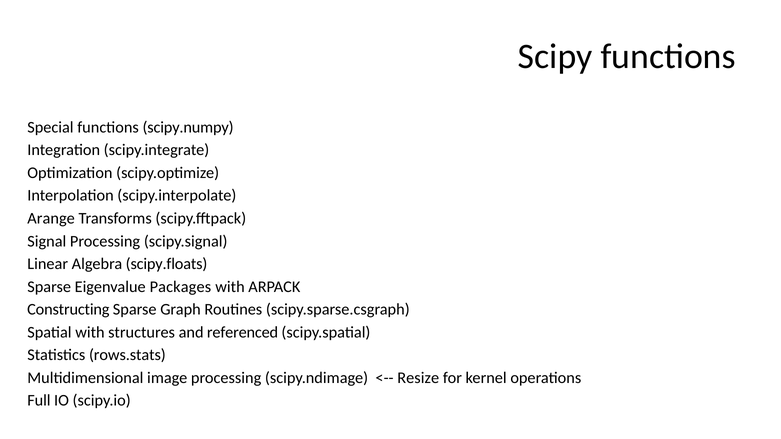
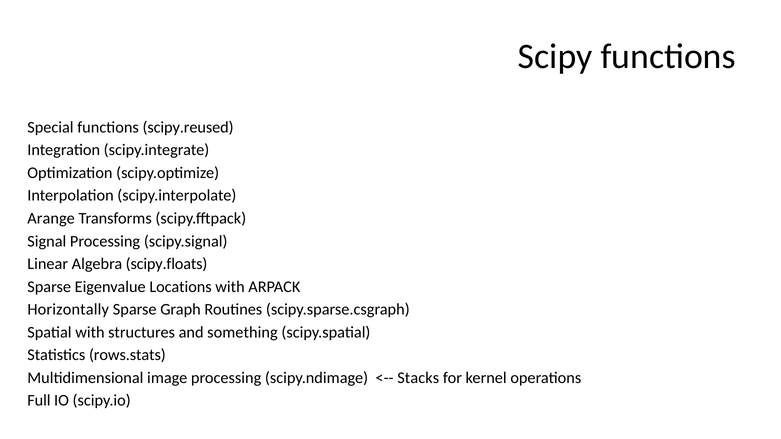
scipy.numpy: scipy.numpy -> scipy.reused (188, 127)
Packages: Packages -> Locations (181, 287)
Constructing: Constructing -> Horizontally (68, 310)
referenced: referenced -> something (242, 332)
Resize: Resize -> Stacks (418, 378)
